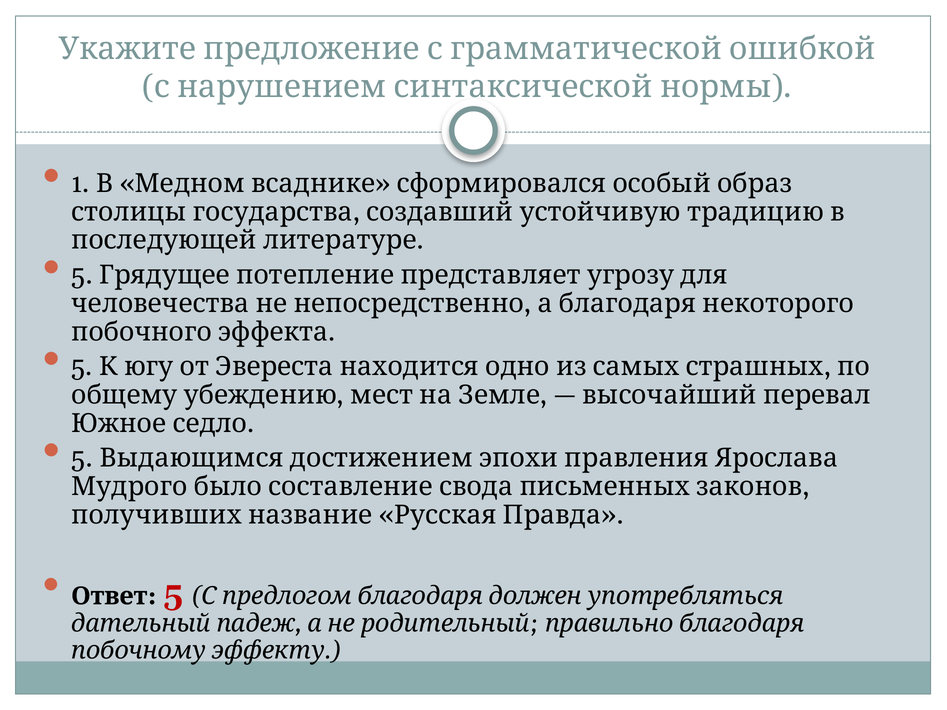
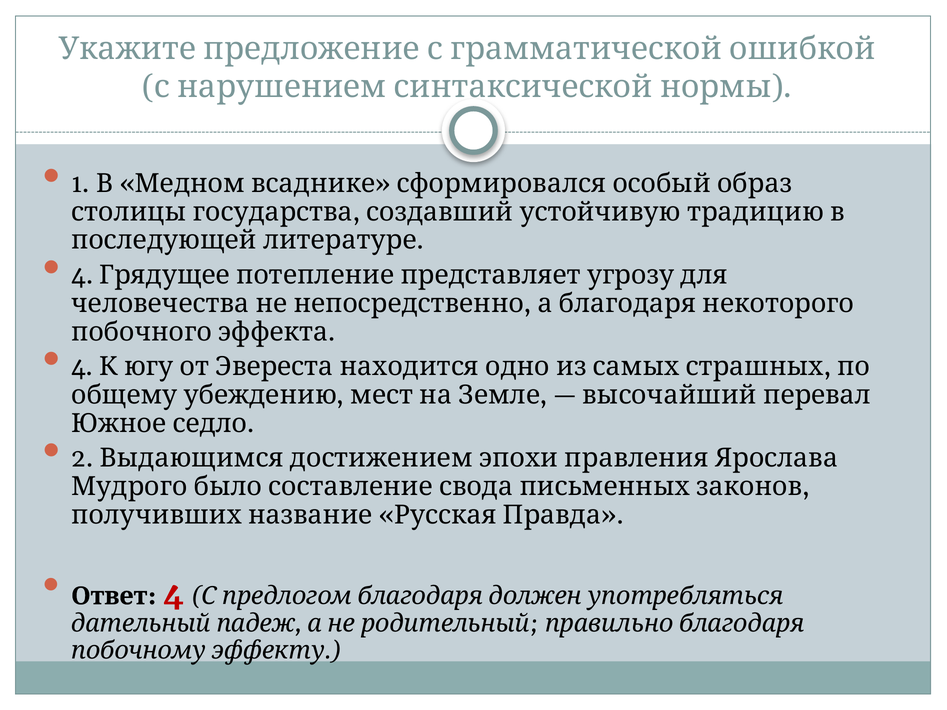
5: 5 -> 4 (82, 275)
5: 5 -> 4 (82, 367)
5: 5 -> 2 (82, 458)
Ответ 5: 5 -> 4 (173, 594)
